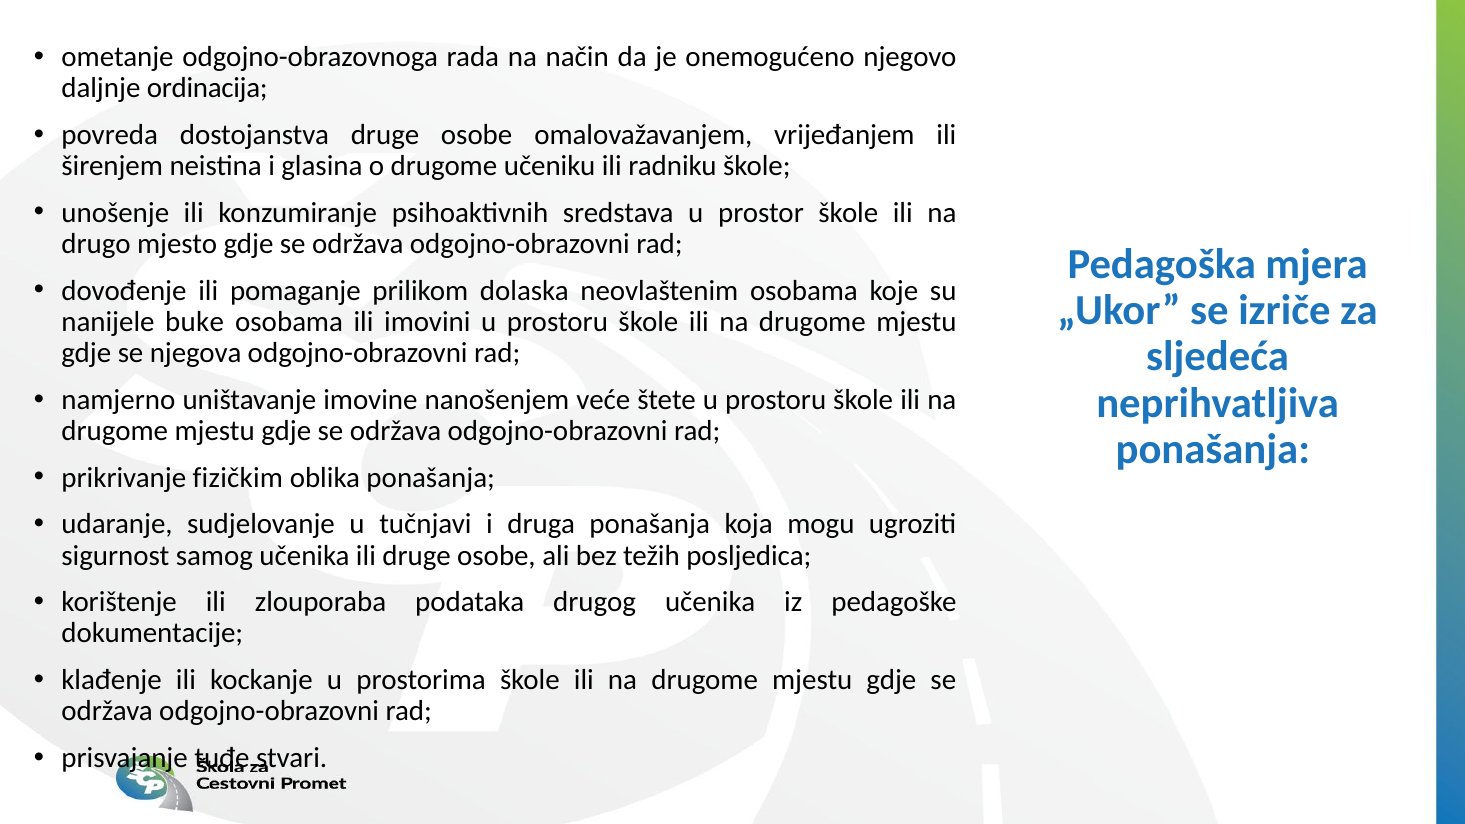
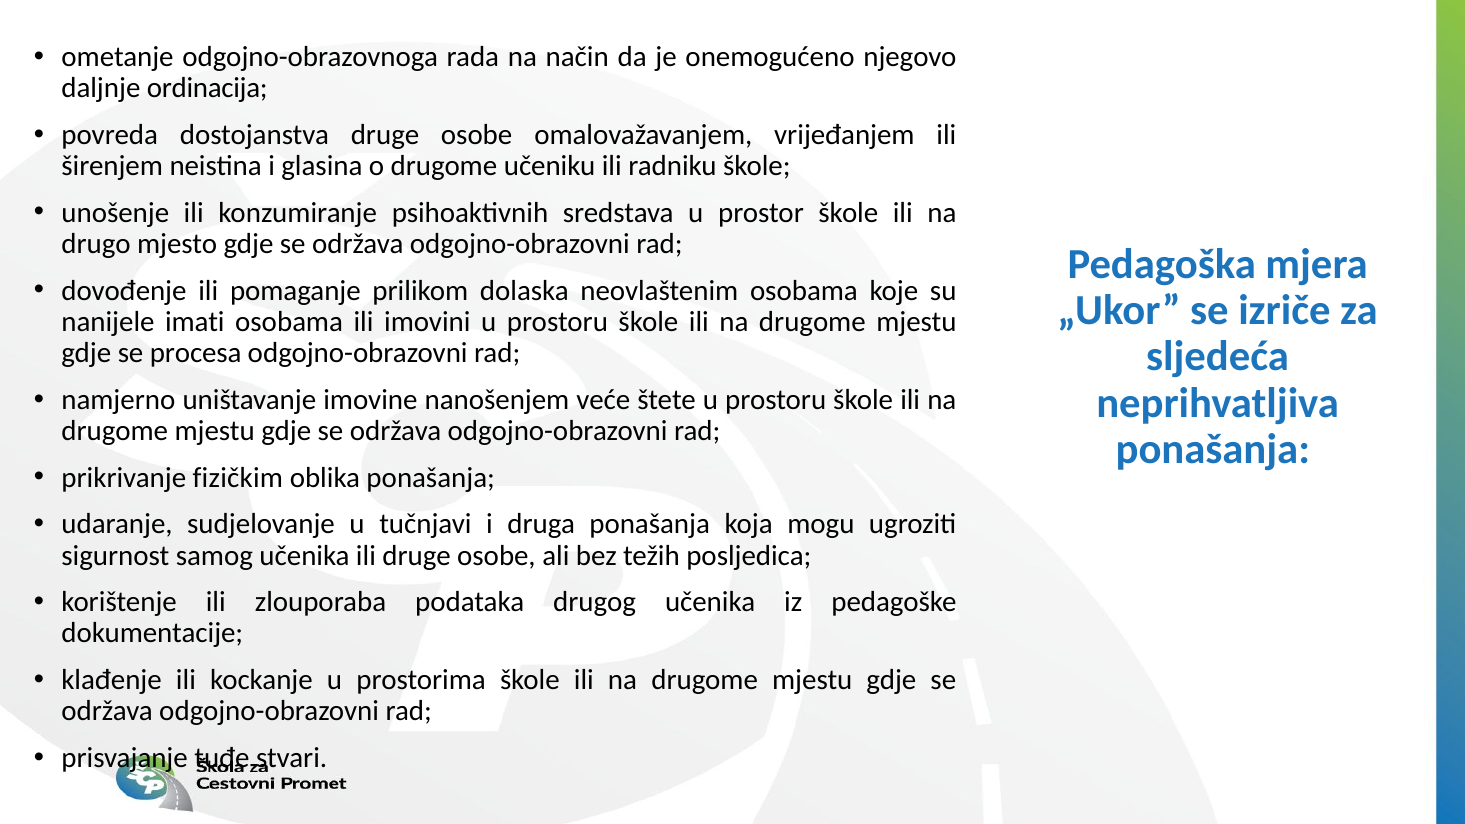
buke: buke -> imati (195, 322)
njegova: njegova -> procesa (196, 353)
